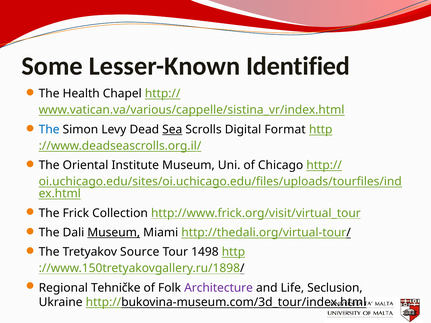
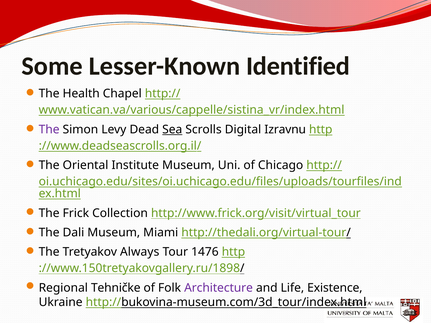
The colour: blue -> purple (49, 130)
Format: Format -> Izravnu (285, 130)
Museum underline: present -> none (114, 233)
Source: Source -> Always (140, 252)
1498: 1498 -> 1476 (205, 252)
Seclusion: Seclusion -> Existence (335, 288)
